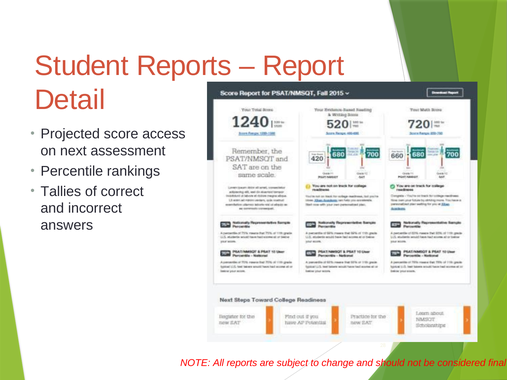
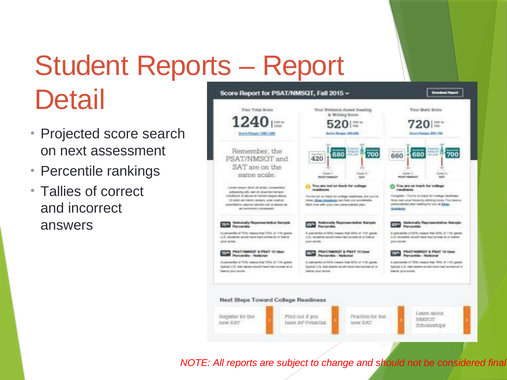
access: access -> search (164, 134)
